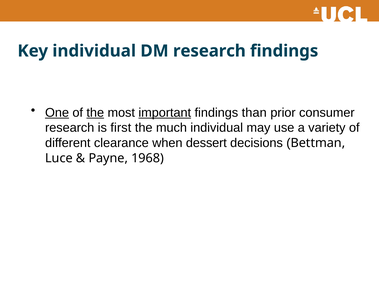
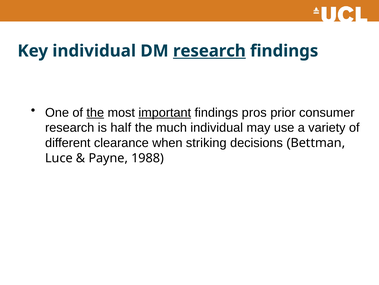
research underline: none -> present (209, 51)
One underline: present -> none (57, 112)
than: than -> pros (254, 112)
first: first -> half (121, 127)
dessert: dessert -> striking (206, 143)
1968: 1968 -> 1988 (148, 158)
